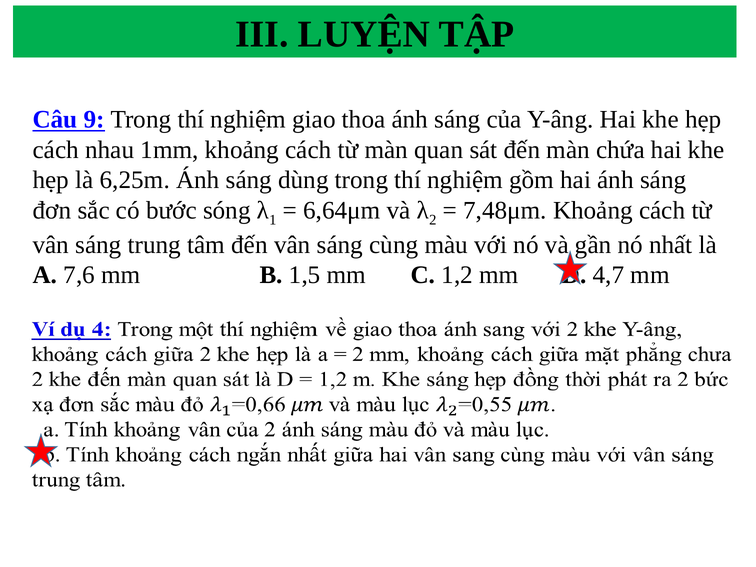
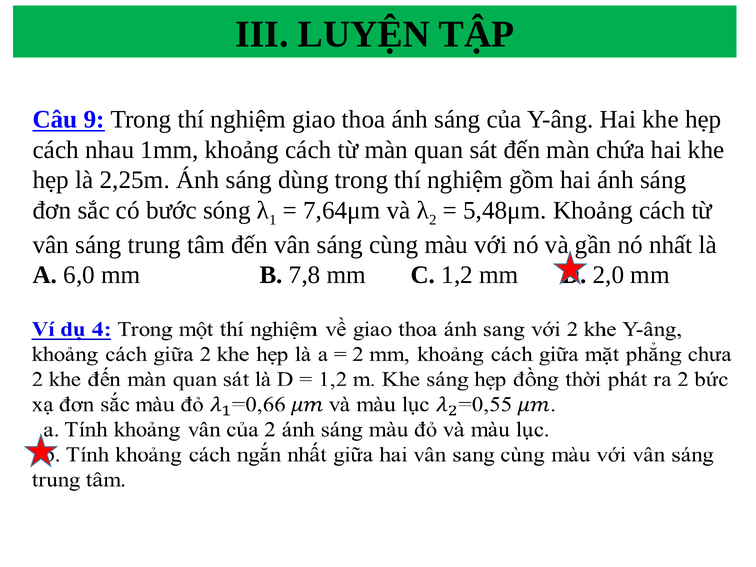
6,25m: 6,25m -> 2,25m (135, 180)
6,64μm: 6,64μm -> 7,64μm (342, 210)
7,48μm: 7,48μm -> 5,48μm (505, 210)
7,6: 7,6 -> 6,0 (79, 275)
1,5: 1,5 -> 7,8 (305, 275)
4,7: 4,7 -> 2,0 (608, 275)
